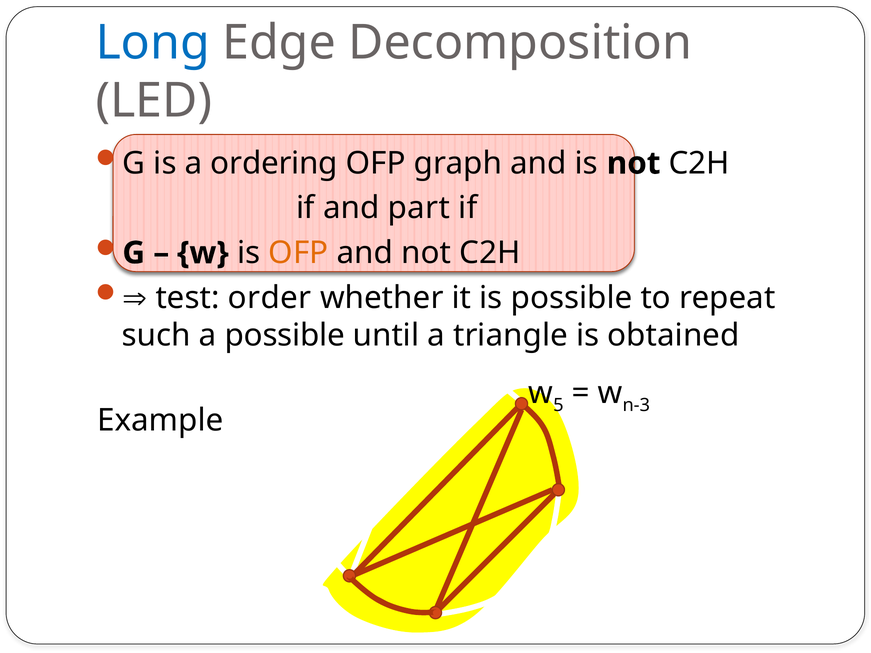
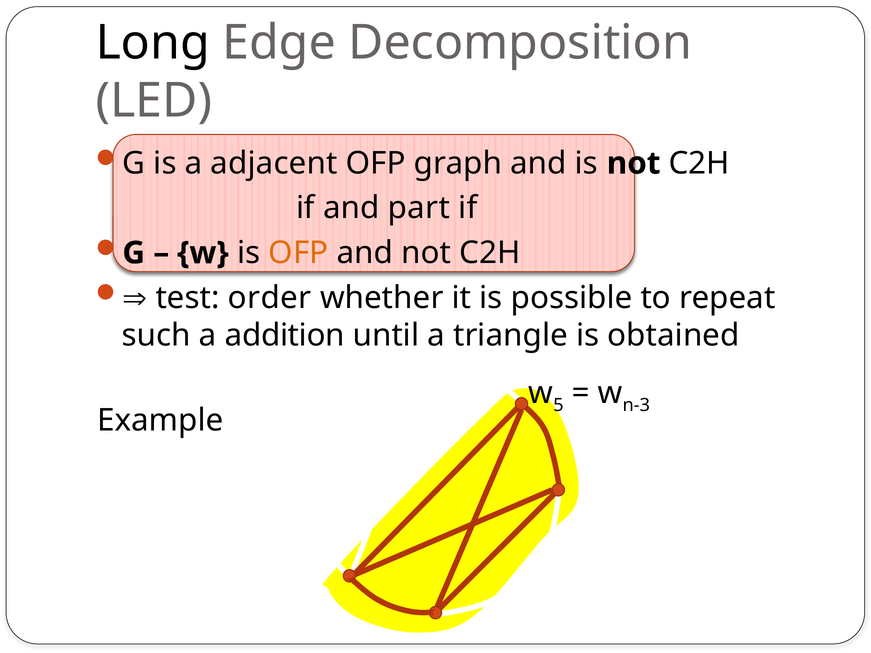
Long colour: blue -> black (153, 43)
ordering: ordering -> adjacent (274, 163)
a possible: possible -> addition (285, 336)
